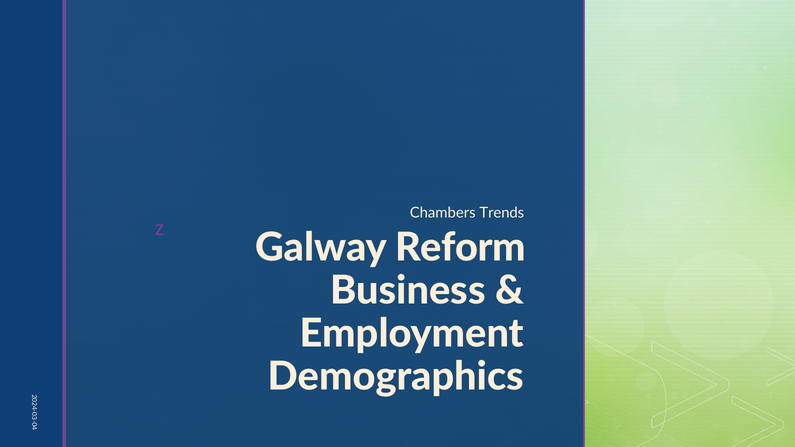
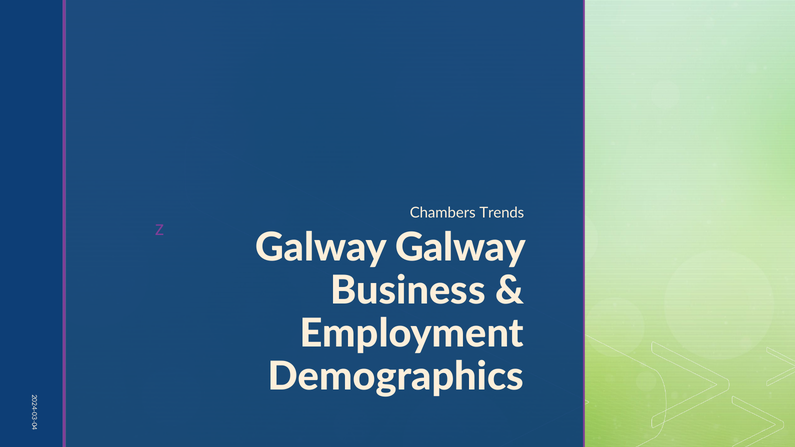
Galway Reform: Reform -> Galway (460, 248)
